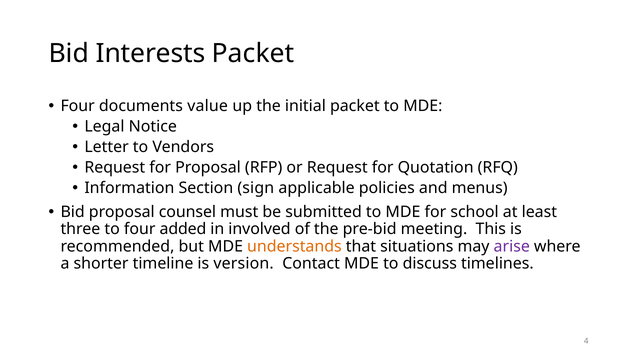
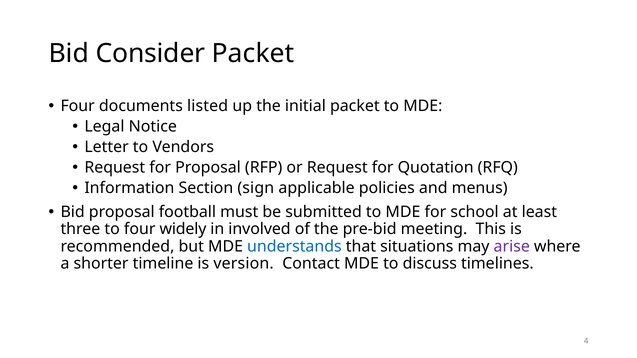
Interests: Interests -> Consider (151, 54)
value: value -> listed (208, 106)
counsel: counsel -> football (187, 212)
added: added -> widely (183, 229)
understands colour: orange -> blue (294, 246)
